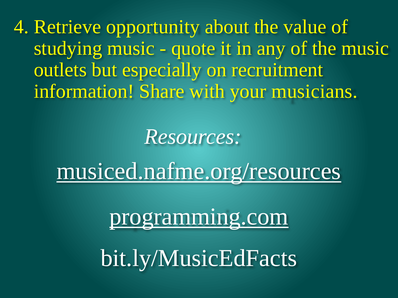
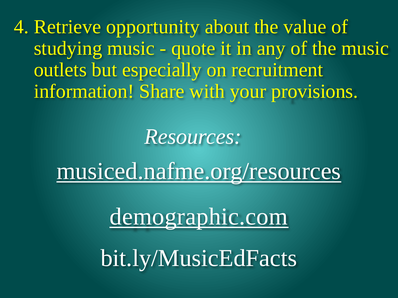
musicians: musicians -> provisions (315, 91)
programming.com: programming.com -> demographic.com (199, 217)
